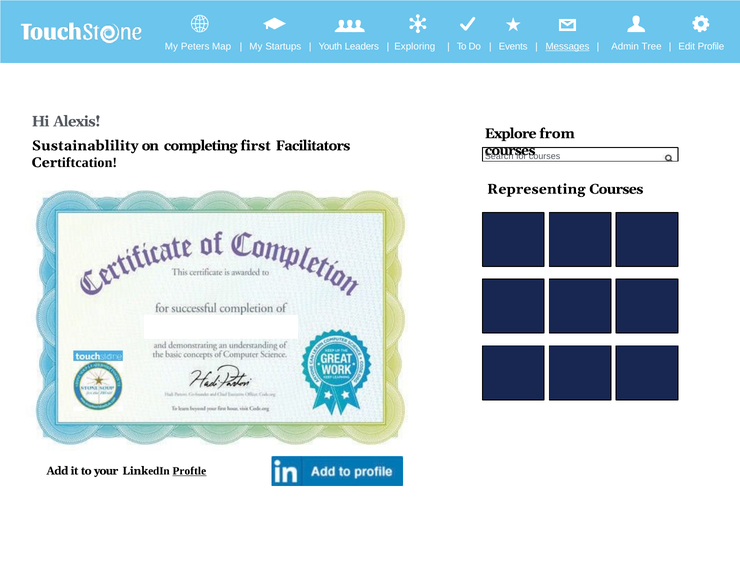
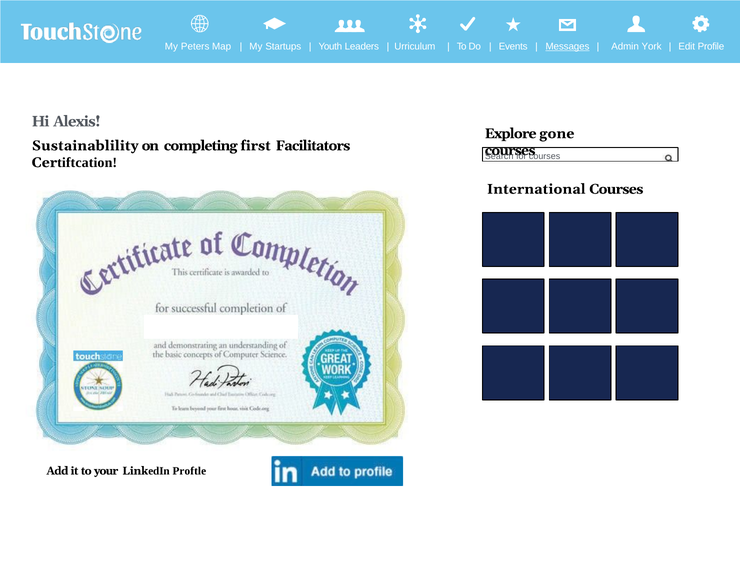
Exploring: Exploring -> Urriculum (415, 46)
Tree: Tree -> York (652, 46)
from: from -> gone (557, 133)
Representing: Representing -> International (536, 189)
Proftle underline: present -> none (189, 471)
